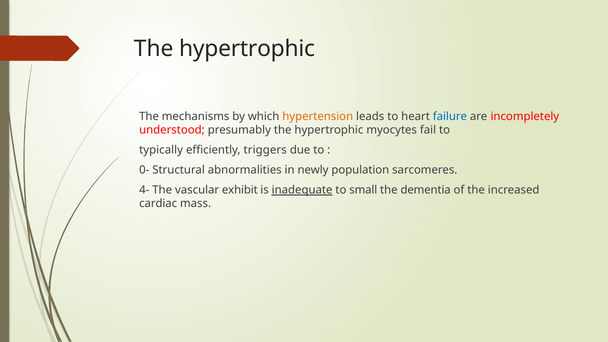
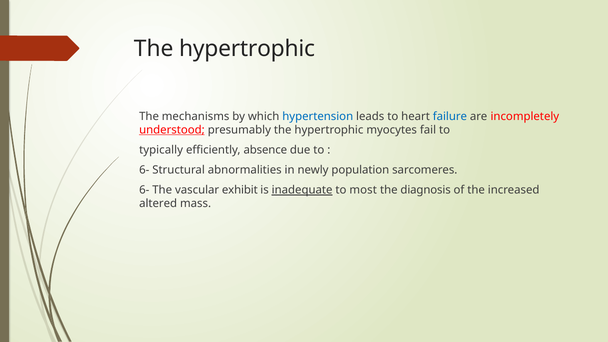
hypertension colour: orange -> blue (318, 116)
understood underline: none -> present (172, 130)
triggers: triggers -> absence (265, 150)
0-: 0- -> 6- (144, 170)
4-: 4- -> 6- (144, 190)
small: small -> most (363, 190)
dementia: dementia -> diagnosis (426, 190)
cardiac: cardiac -> altered (158, 204)
